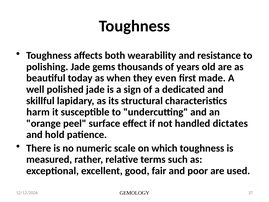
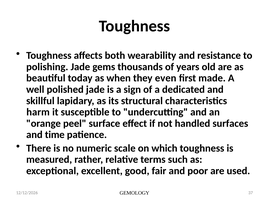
dictates: dictates -> surfaces (230, 123)
hold: hold -> time (55, 135)
